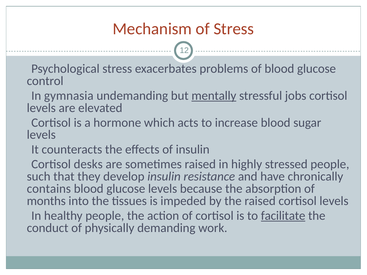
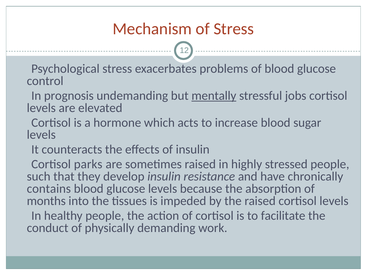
gymnasia: gymnasia -> prognosis (69, 96)
desks: desks -> parks (88, 164)
facilitate underline: present -> none (283, 216)
